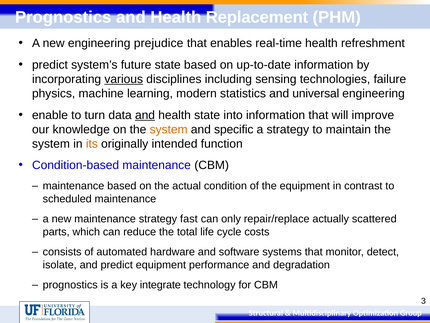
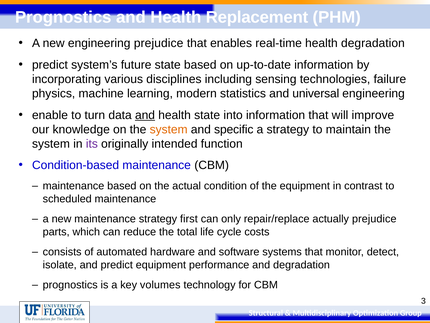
health refreshment: refreshment -> degradation (373, 43)
various underline: present -> none (124, 79)
its colour: orange -> purple (92, 144)
fast: fast -> first (189, 219)
actually scattered: scattered -> prejudice (374, 219)
integrate: integrate -> volumes (160, 285)
